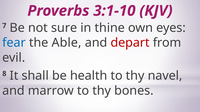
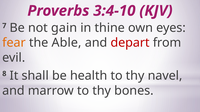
3:1-10: 3:1-10 -> 3:4-10 (114, 11)
sure: sure -> gain (64, 28)
fear colour: blue -> orange (14, 43)
